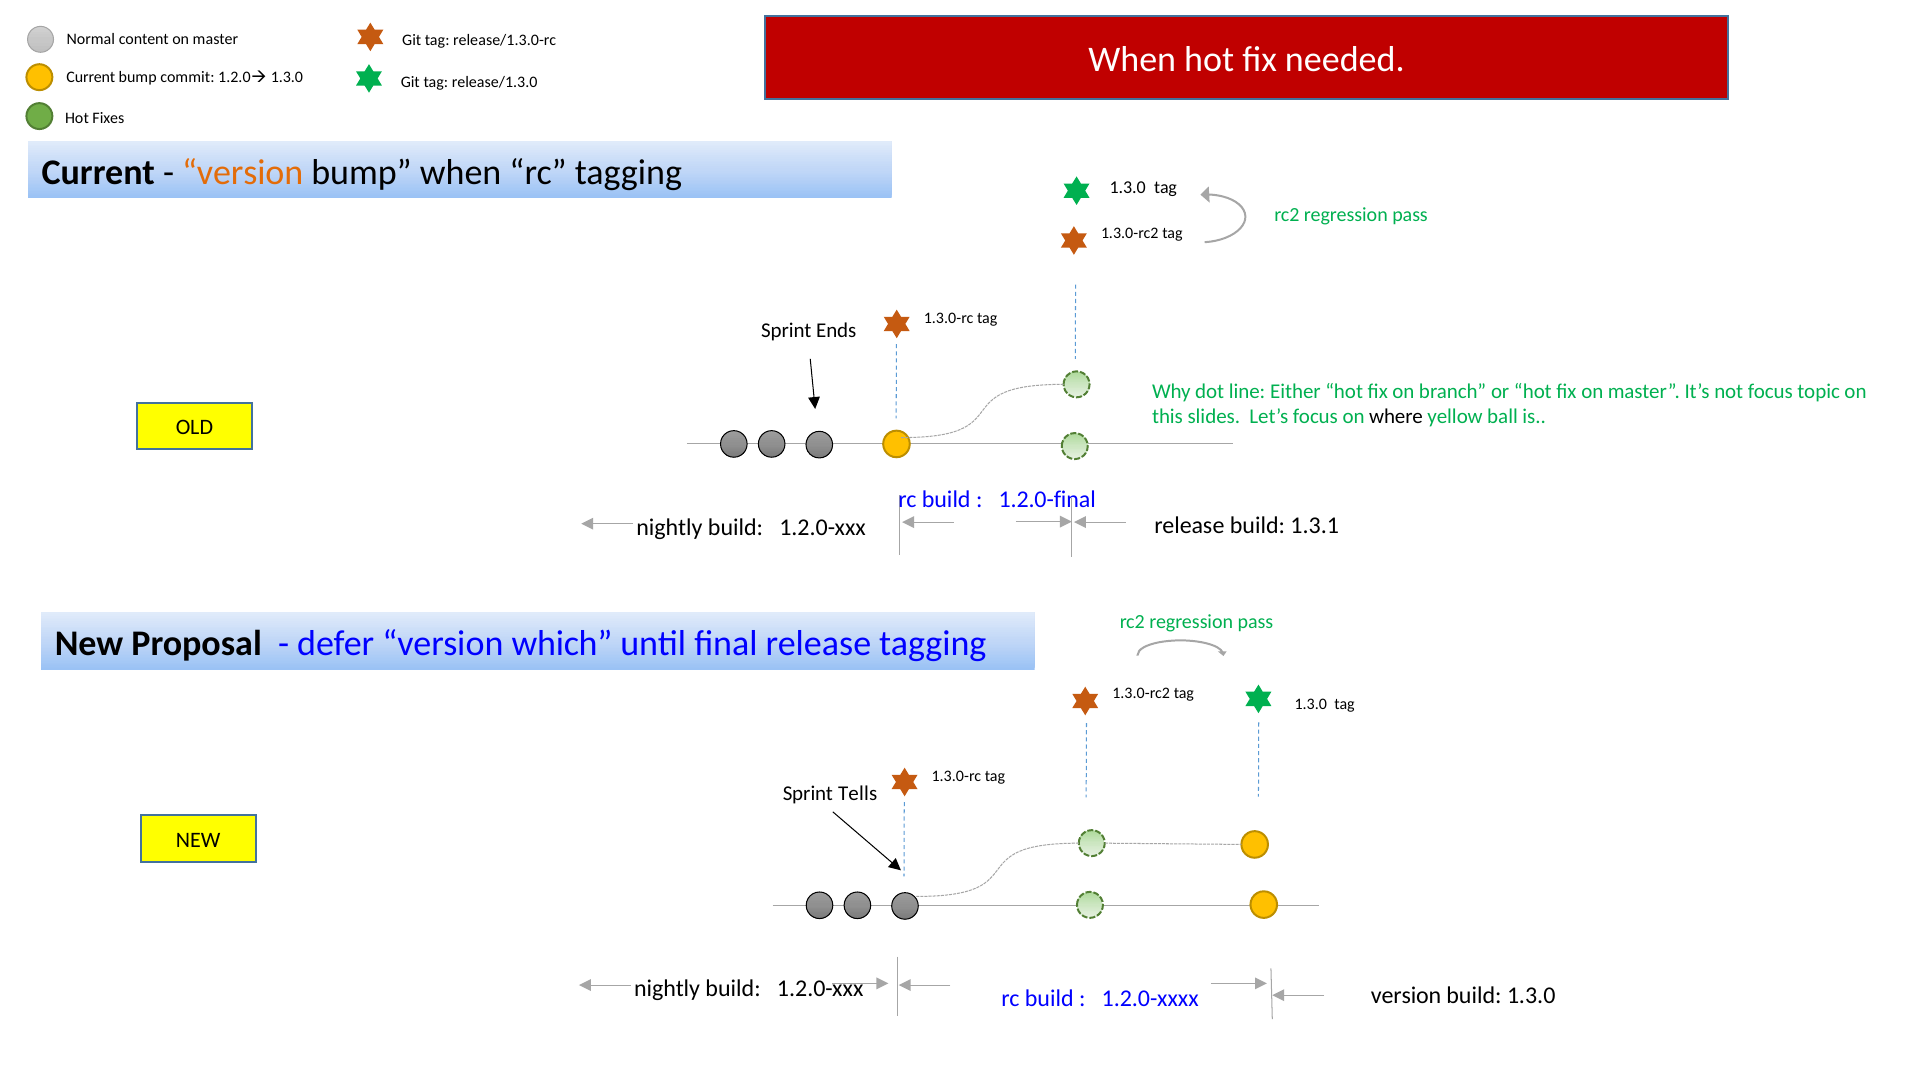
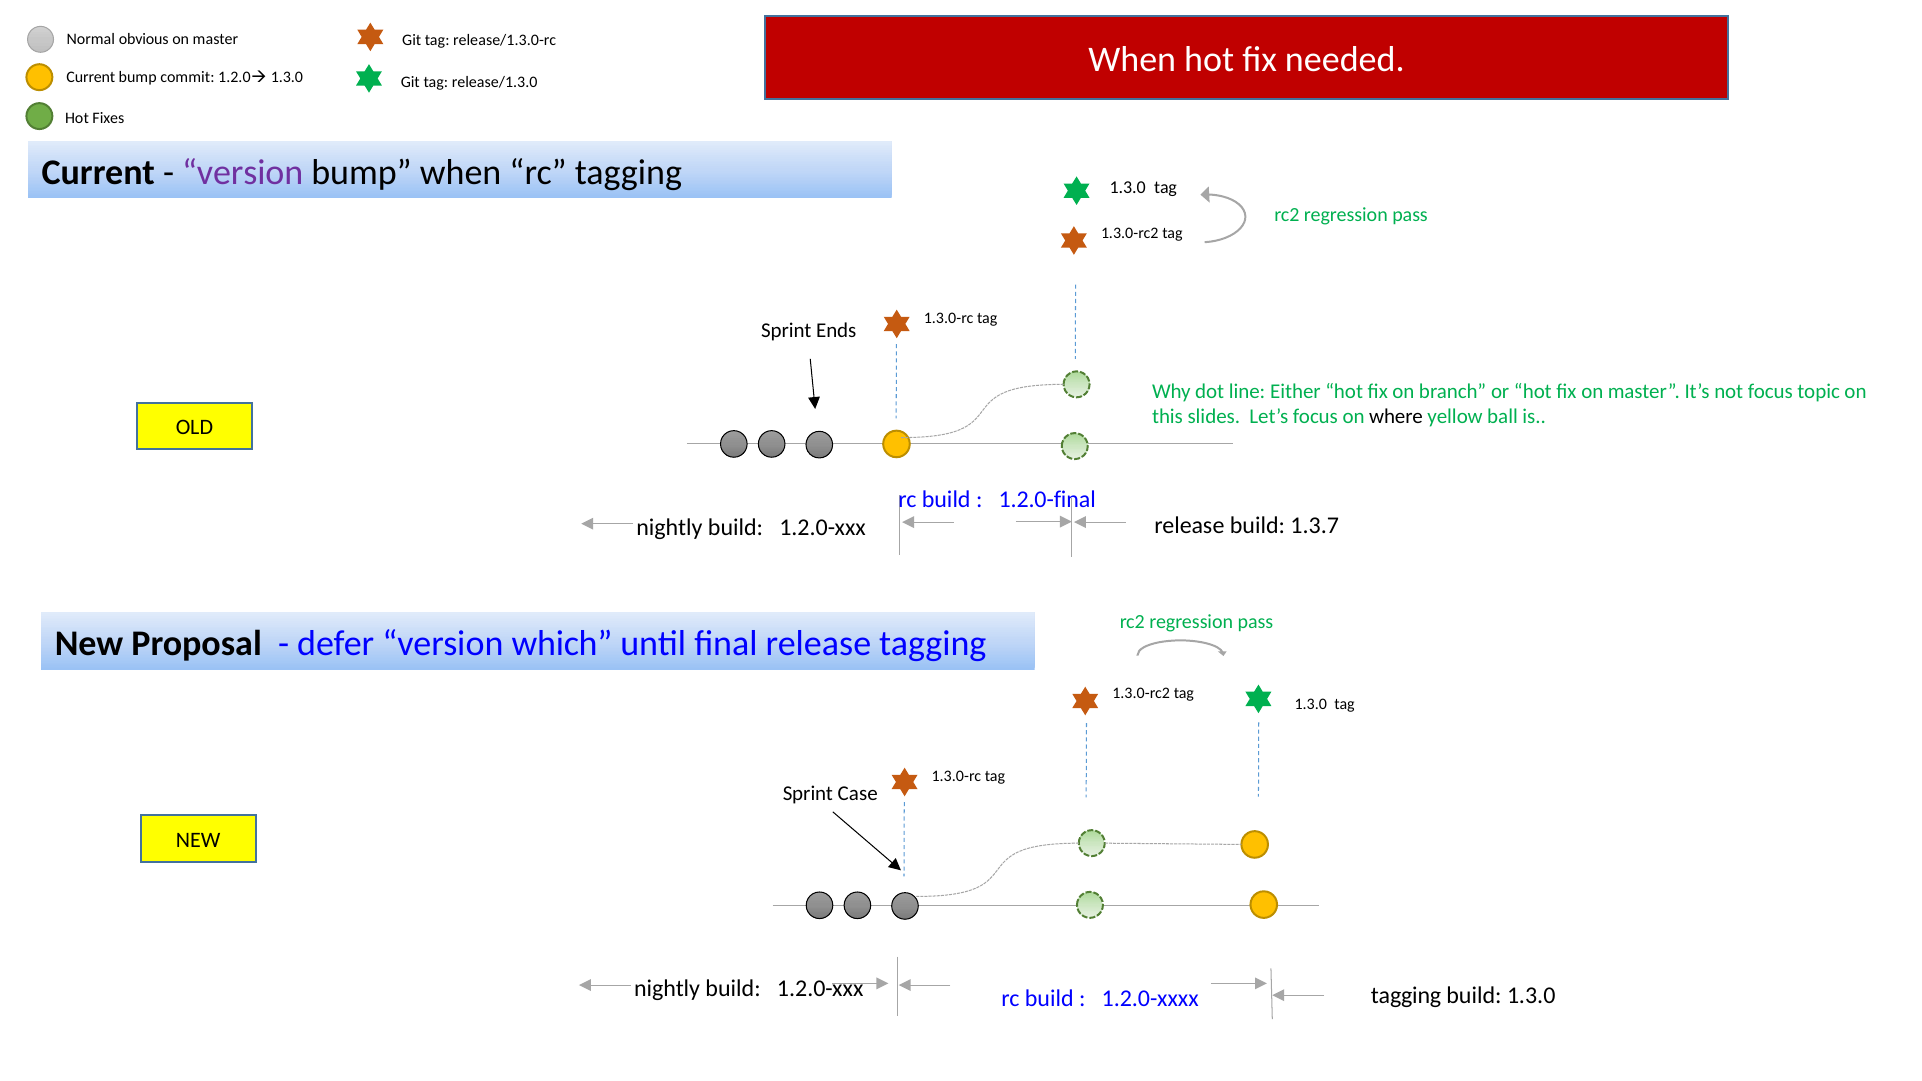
content: content -> obvious (144, 40)
version colour: orange -> purple (243, 172)
1.3.1: 1.3.1 -> 1.3.7 (1315, 526)
Tells: Tells -> Case (858, 794)
1.2.0-xxxx version: version -> tagging (1406, 995)
